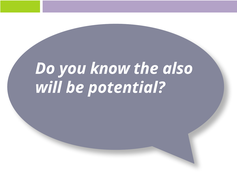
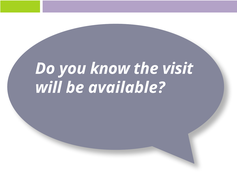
also: also -> visit (178, 69)
potential: potential -> available (127, 87)
